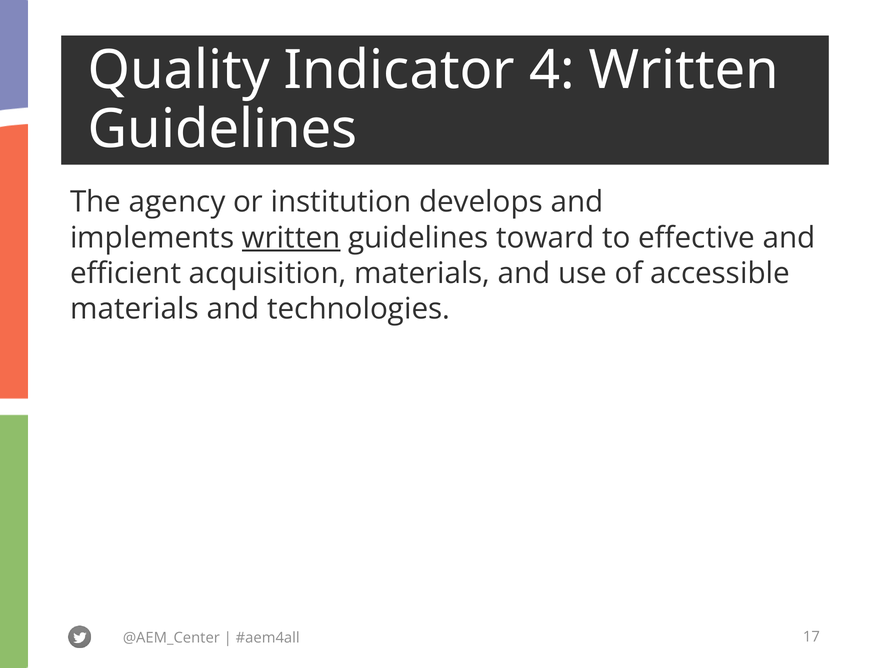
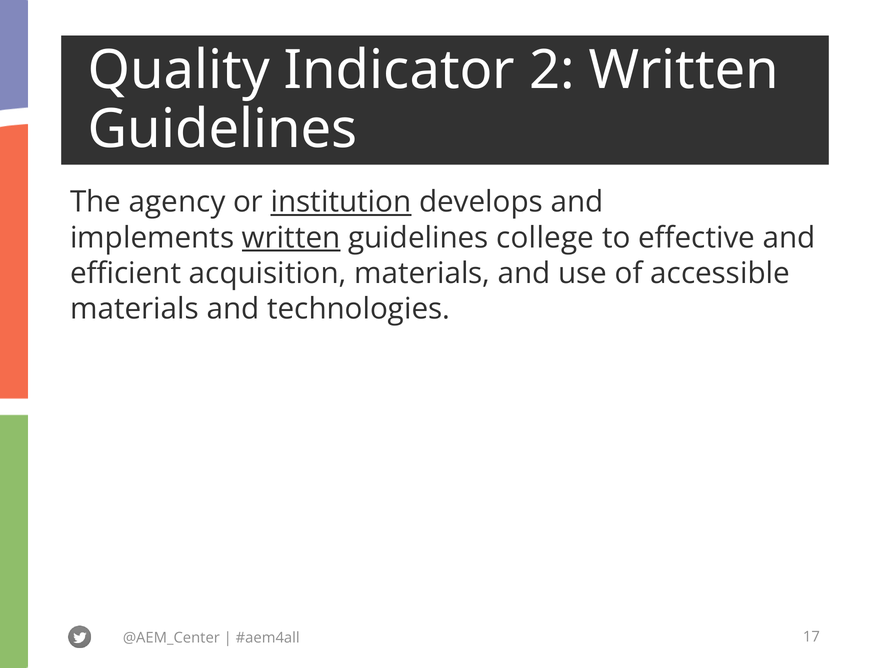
4: 4 -> 2 (552, 70)
institution underline: none -> present (341, 202)
toward: toward -> college (545, 238)
